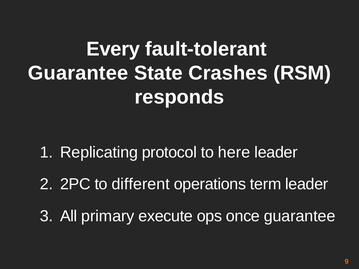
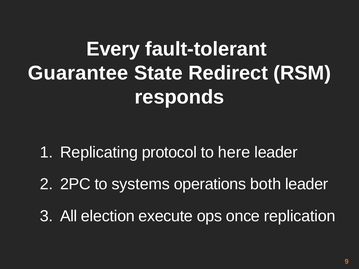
Crashes: Crashes -> Redirect (228, 73)
different: different -> systems (141, 184)
term: term -> both (266, 184)
primary: primary -> election (108, 216)
once guarantee: guarantee -> replication (300, 216)
